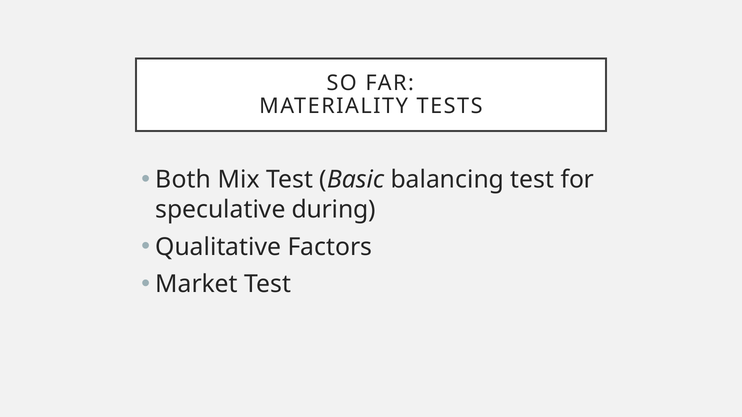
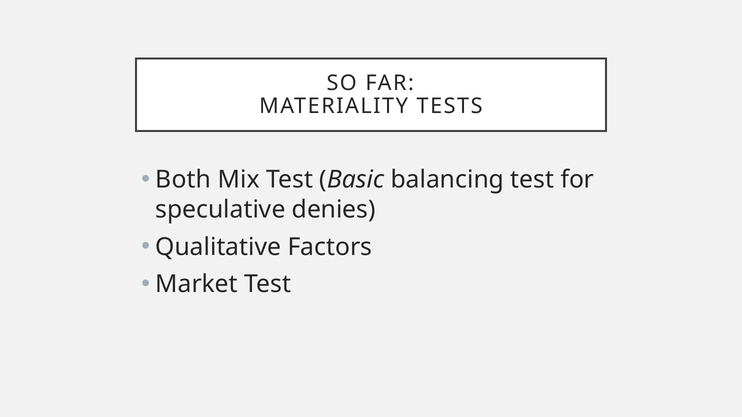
during: during -> denies (334, 210)
